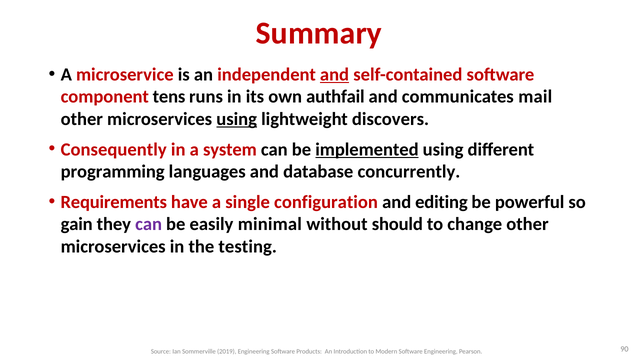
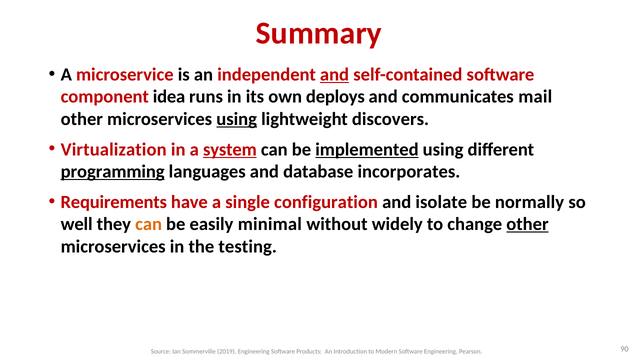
tens: tens -> idea (169, 97)
authfail: authfail -> deploys (335, 97)
Consequently: Consequently -> Virtualization (114, 150)
system underline: none -> present (230, 150)
programming underline: none -> present (113, 172)
concurrently: concurrently -> incorporates (409, 172)
editing: editing -> isolate (441, 202)
powerful: powerful -> normally (530, 202)
gain: gain -> well (77, 224)
can colour: purple -> orange (149, 224)
should: should -> widely (397, 224)
other underline: none -> present (527, 224)
